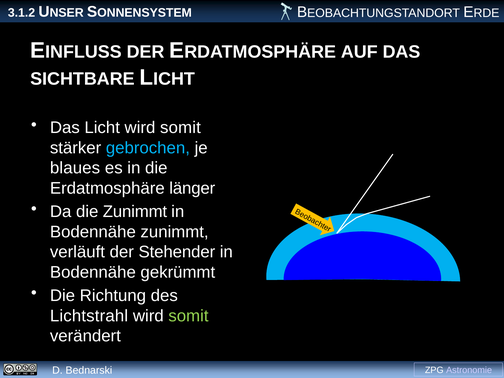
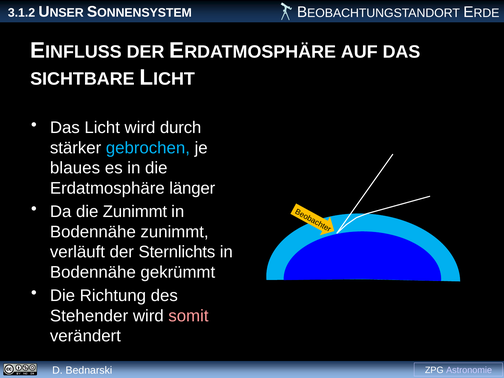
Licht wird somit: somit -> durch (181, 128)
Stehender: Stehender -> Sternlichts (177, 252)
Lichtstrahl: Lichtstrahl -> Stehender (89, 316)
somit colour: light green -> pink (188, 316)
